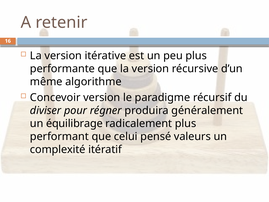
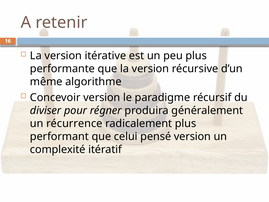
équilibrage: équilibrage -> récurrence (74, 123)
pensé valeurs: valeurs -> version (192, 136)
